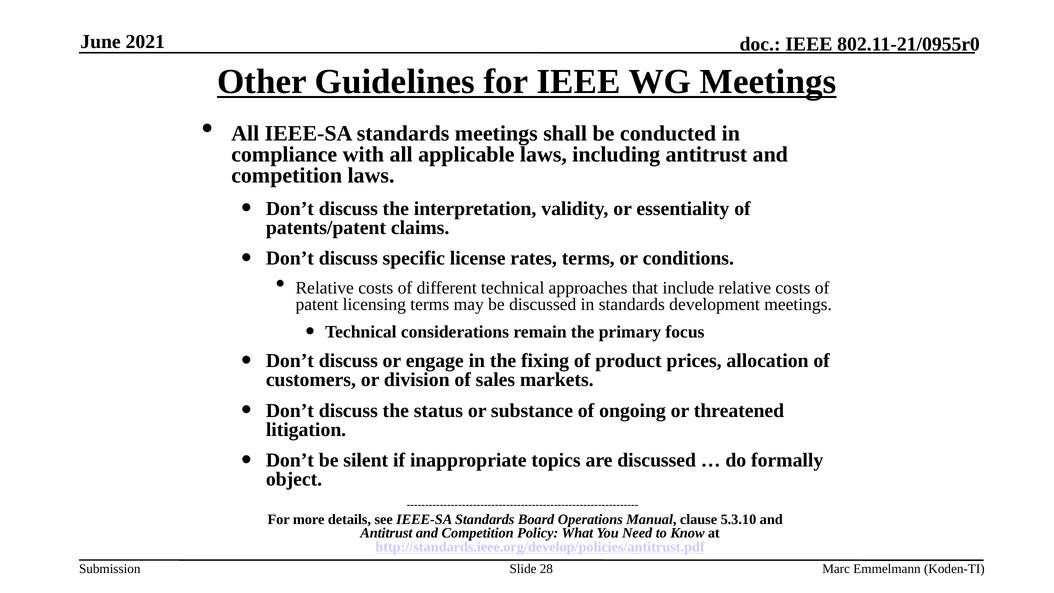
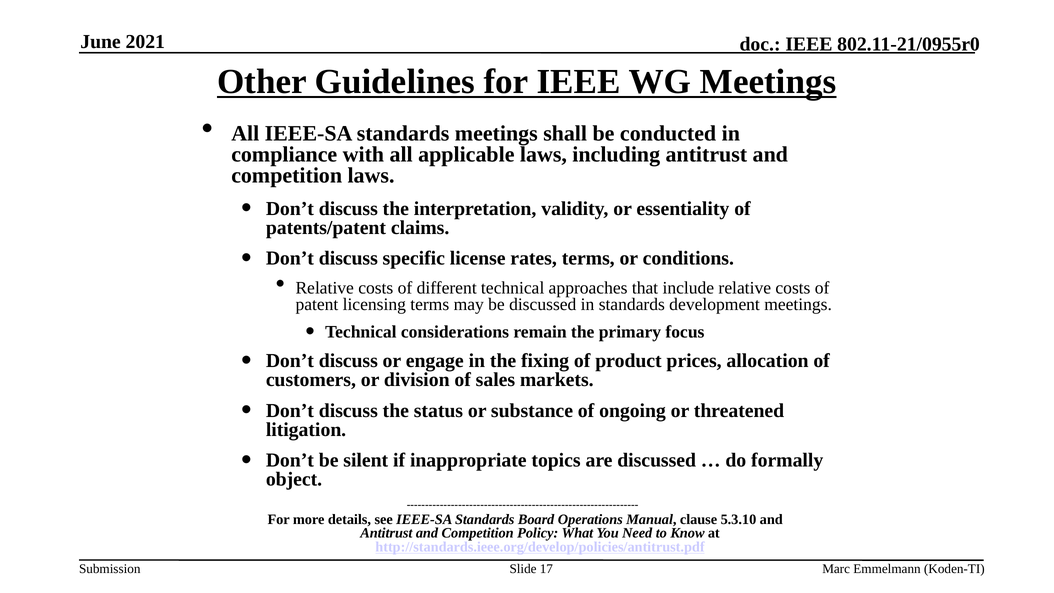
28: 28 -> 17 (546, 569)
